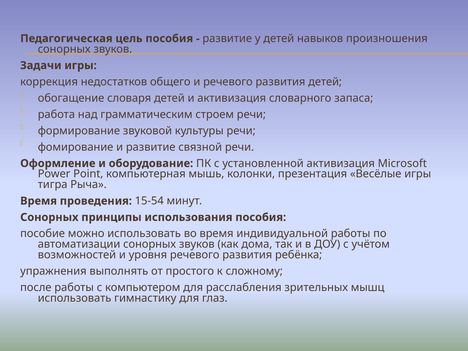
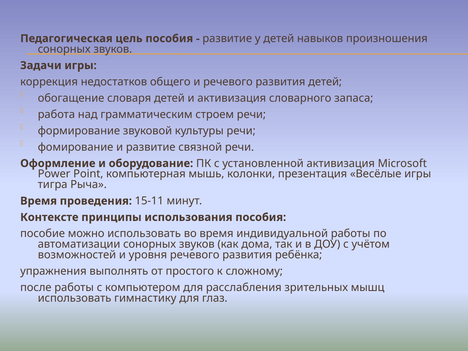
15-54: 15-54 -> 15-11 (149, 201)
Сонорных: Сонорных -> Контексте (49, 217)
